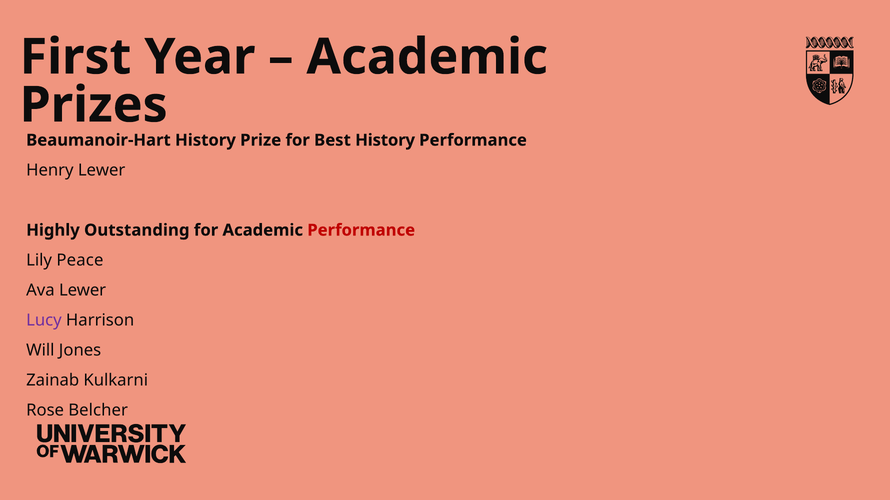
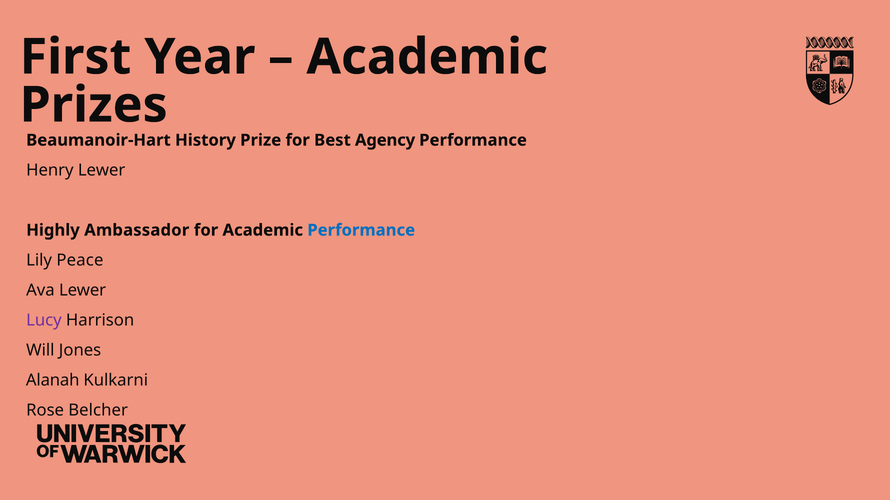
Best History: History -> Agency (385, 140)
Outstanding: Outstanding -> Ambassador (137, 230)
Performance colour: red -> blue (361, 230)
Zainab: Zainab -> Alanah (53, 381)
